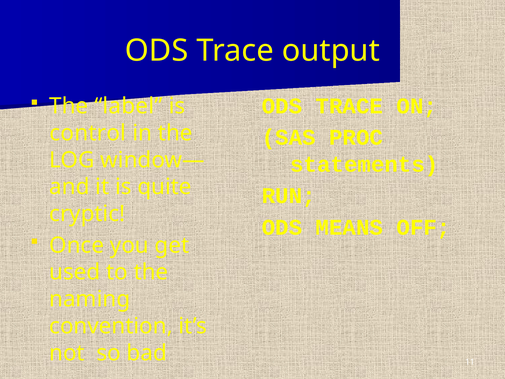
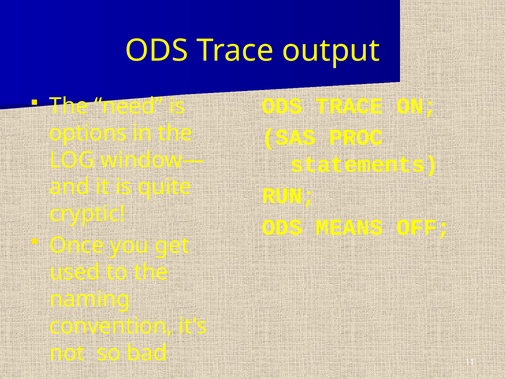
label: label -> need (129, 106)
control: control -> options (88, 133)
